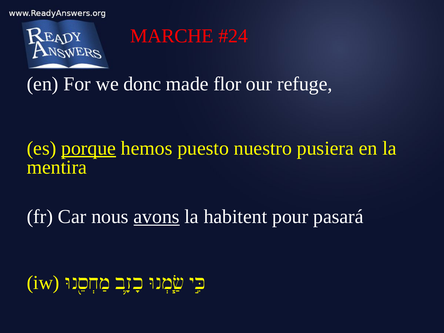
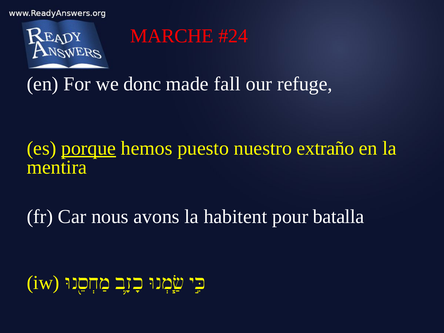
flor: flor -> fall (227, 84)
pusiera: pusiera -> extraño (326, 148)
avons underline: present -> none (157, 217)
pasará: pasará -> batalla (339, 217)
